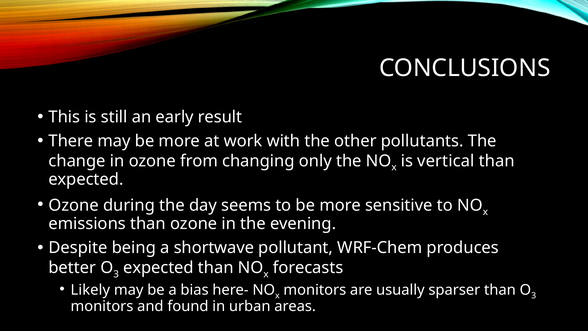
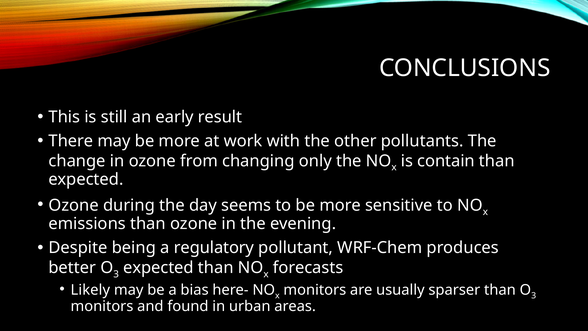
vertical: vertical -> contain (446, 161)
shortwave: shortwave -> regulatory (214, 248)
